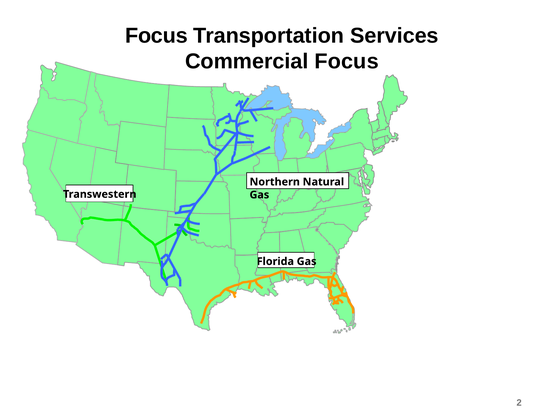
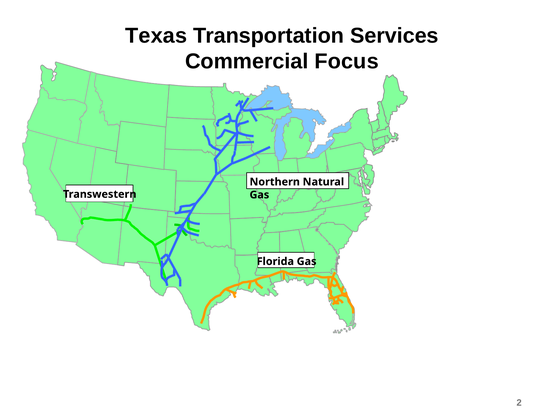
Focus: Focus -> Texas (156, 36)
